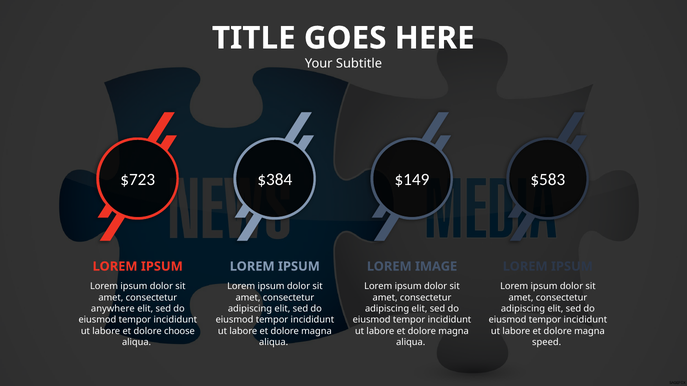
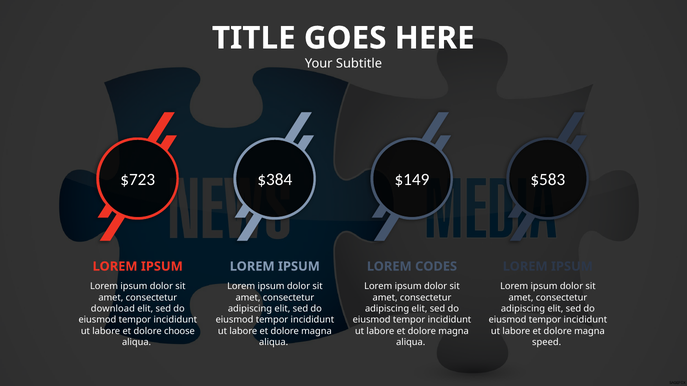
IMAGE: IMAGE -> CODES (436, 267)
anywhere: anywhere -> download (113, 309)
